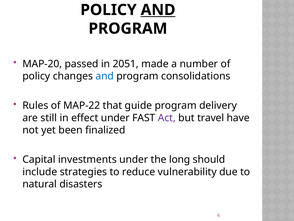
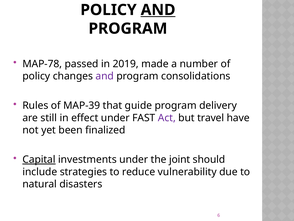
MAP-20: MAP-20 -> MAP-78 (42, 64)
2051: 2051 -> 2019 (126, 64)
and colour: blue -> purple (105, 76)
MAP-22: MAP-22 -> MAP-39 (82, 105)
Capital underline: none -> present (39, 159)
long: long -> joint (180, 159)
